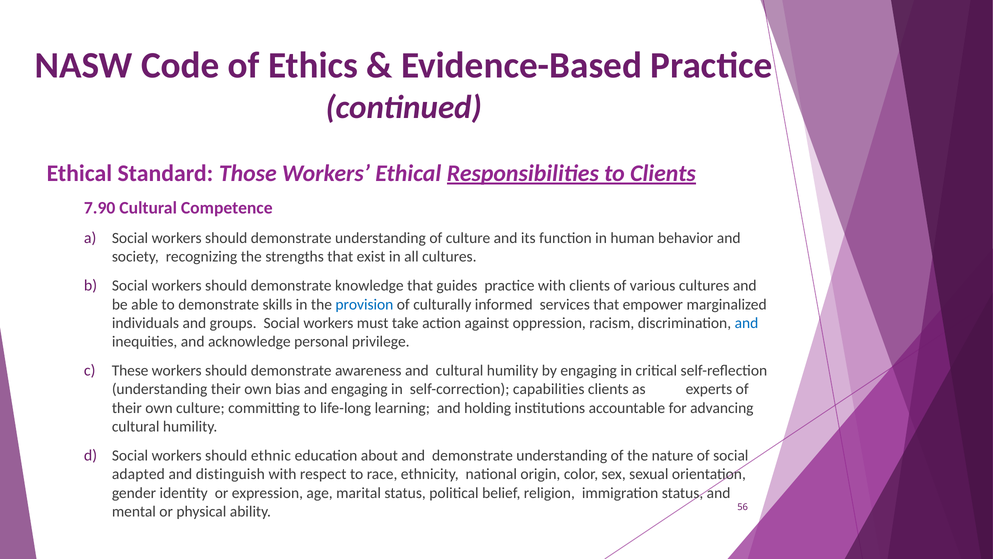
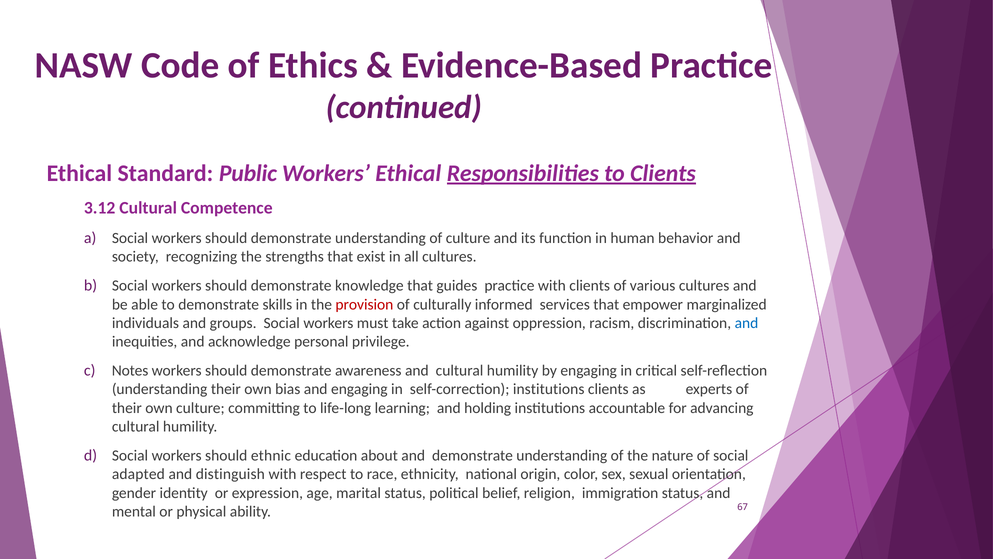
Those: Those -> Public (248, 173)
7.90: 7.90 -> 3.12 (100, 208)
provision colour: blue -> red (364, 304)
These: These -> Notes (130, 370)
self-correction capabilities: capabilities -> institutions (549, 389)
56: 56 -> 67 (743, 507)
